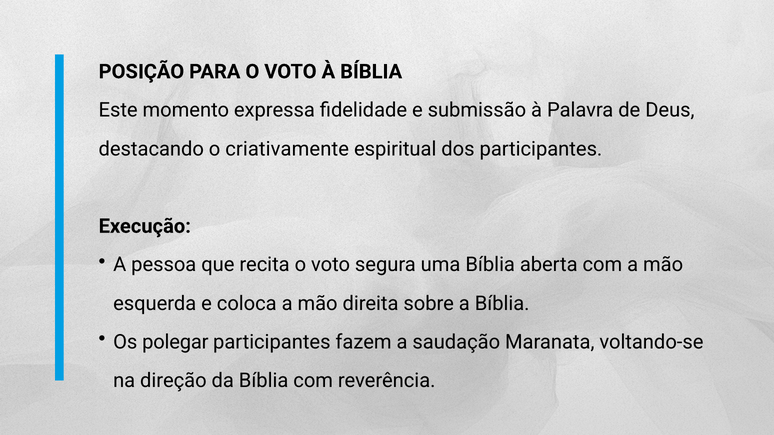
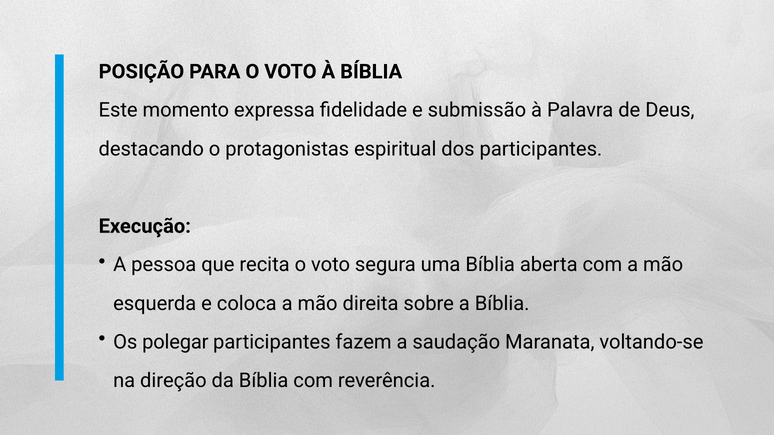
criativamente: criativamente -> protagonistas (287, 149)
